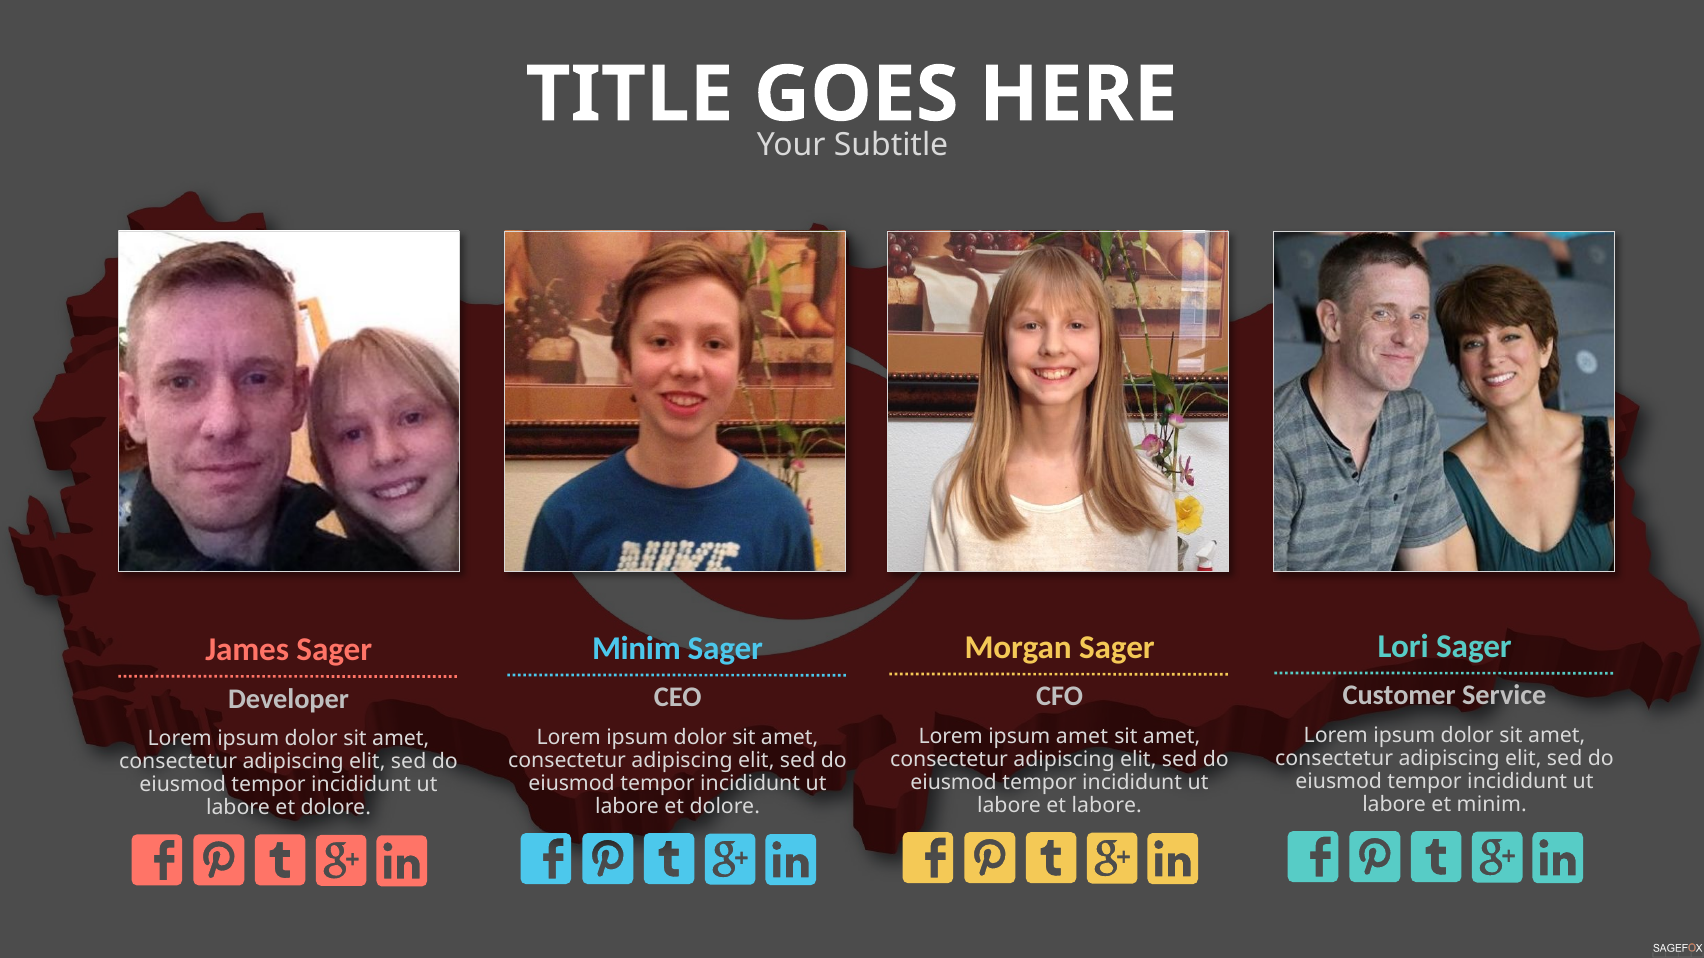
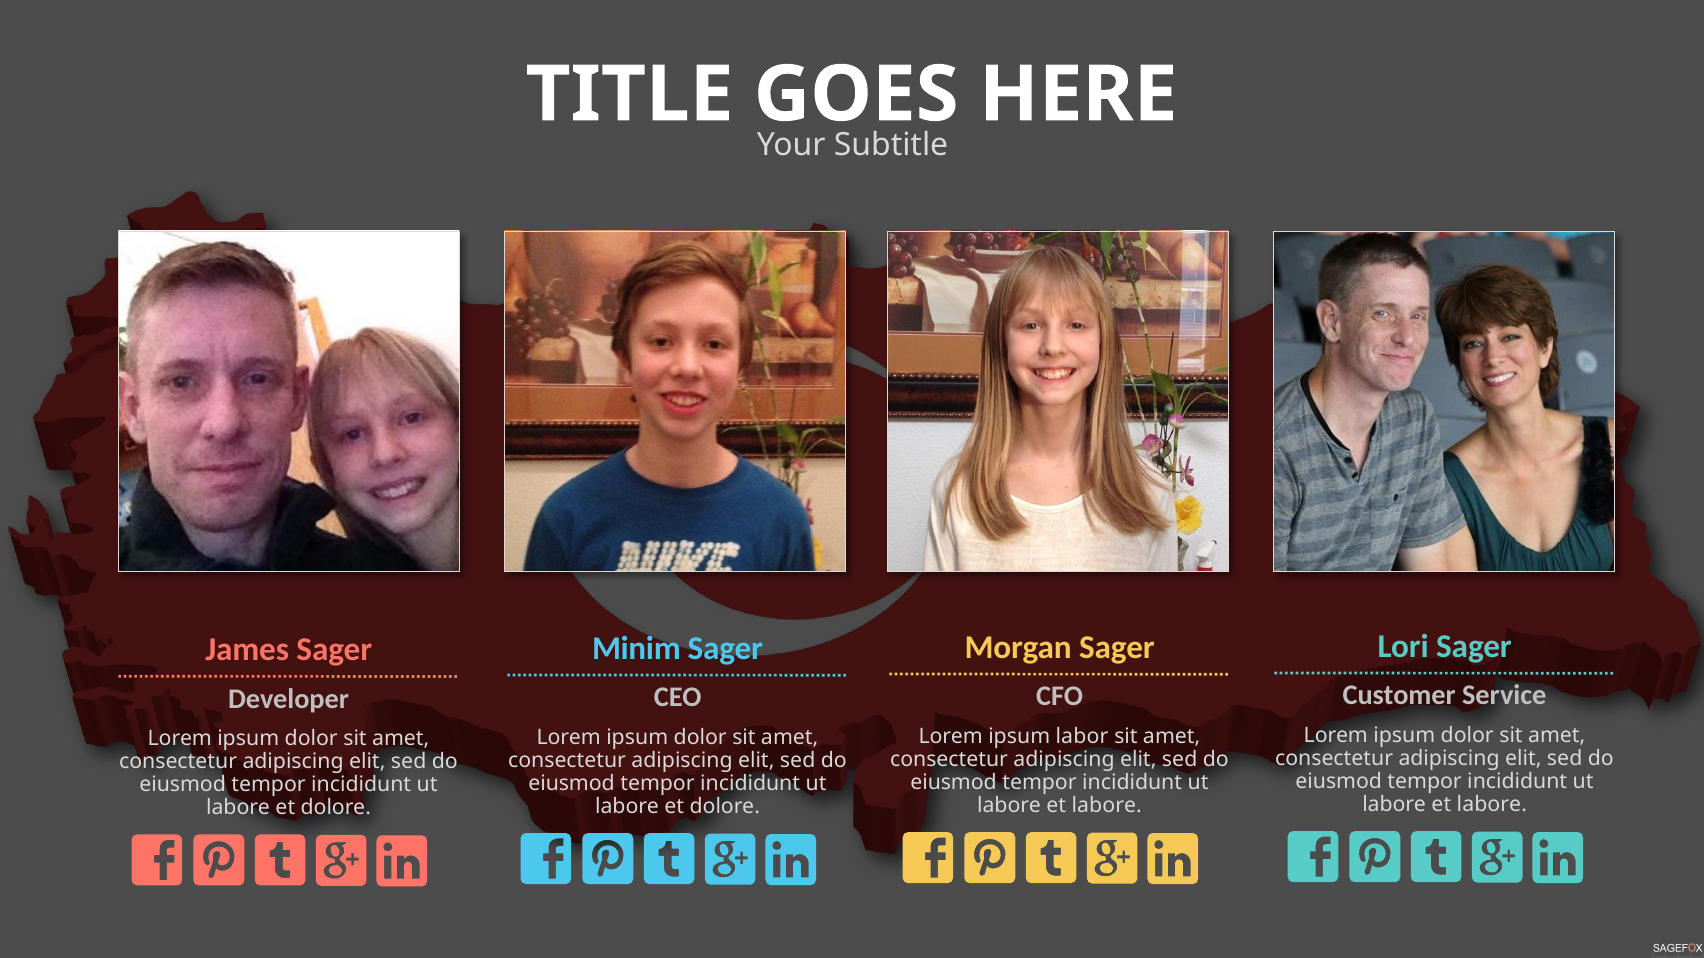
ipsum amet: amet -> labor (1082, 737)
minim: minim -> labore (1492, 805)
